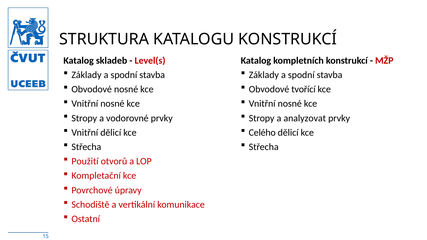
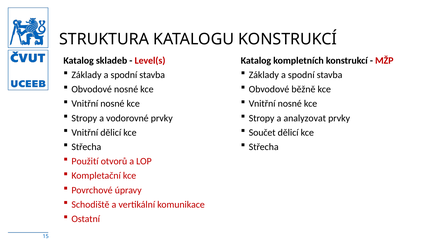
tvořící: tvořící -> běžně (303, 89)
Celého: Celého -> Součet (262, 133)
